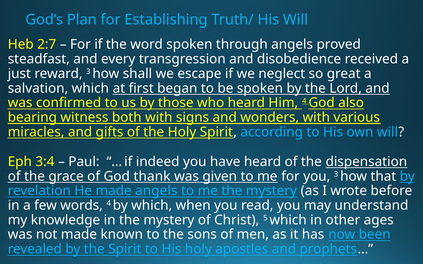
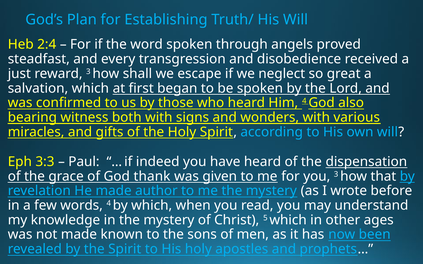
2:7: 2:7 -> 2:4 (47, 45)
3:4: 3:4 -> 3:3 (45, 162)
made angels: angels -> author (156, 191)
